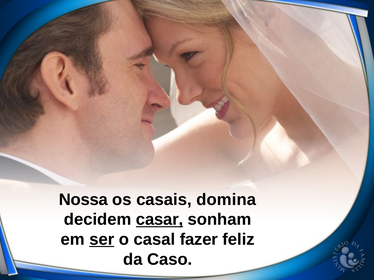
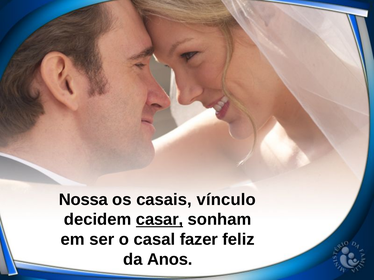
domina: domina -> vínculo (226, 200)
ser underline: present -> none (102, 240)
Caso: Caso -> Anos (170, 260)
